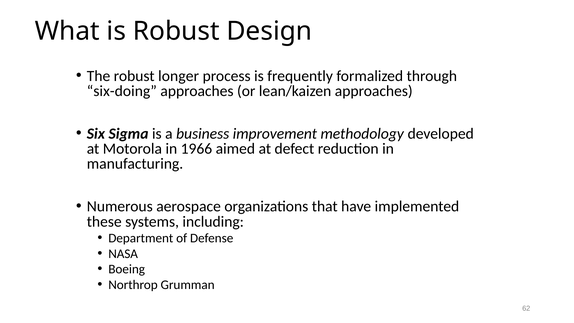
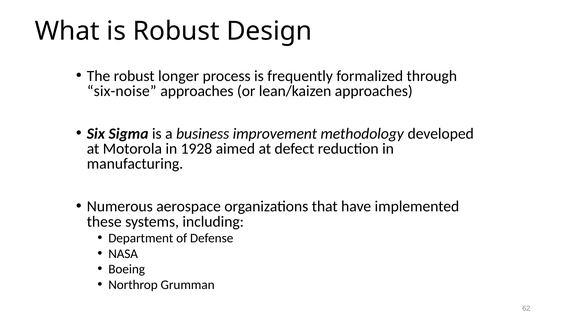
six-doing: six-doing -> six-noise (122, 91)
1966: 1966 -> 1928 (196, 149)
